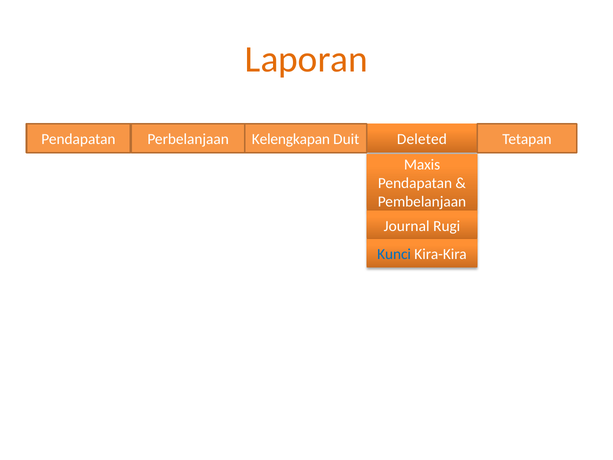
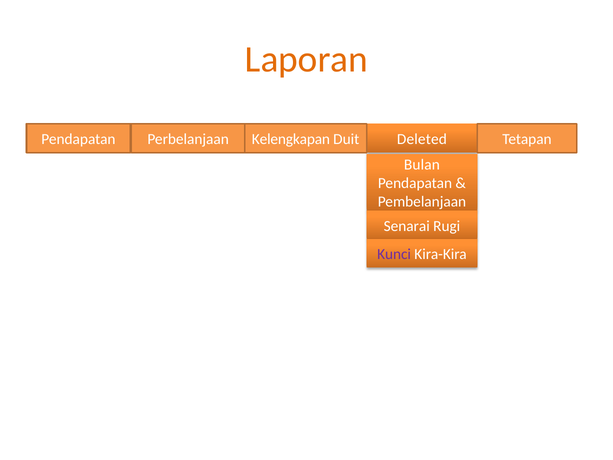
Maxis: Maxis -> Bulan (422, 165)
Journal: Journal -> Senarai (407, 226)
Kunci colour: blue -> purple (394, 254)
